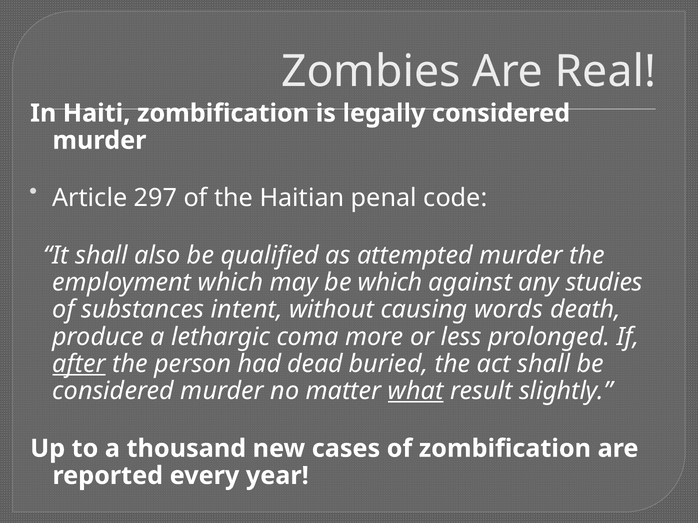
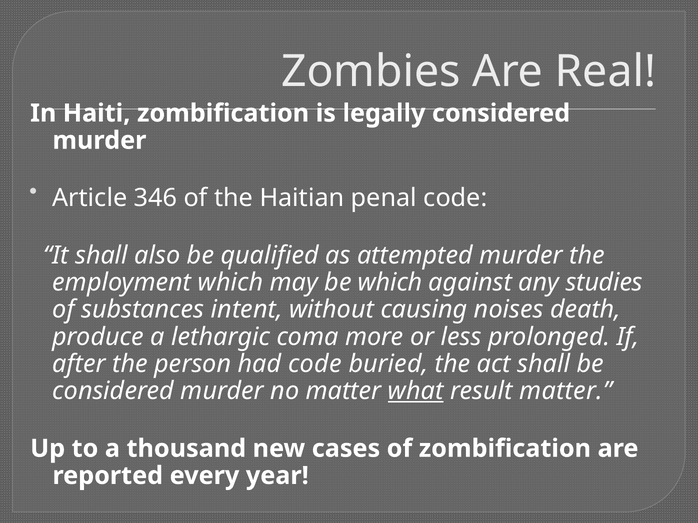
297: 297 -> 346 (155, 198)
words: words -> noises (509, 310)
after underline: present -> none (79, 364)
had dead: dead -> code (315, 364)
result slightly: slightly -> matter (566, 391)
